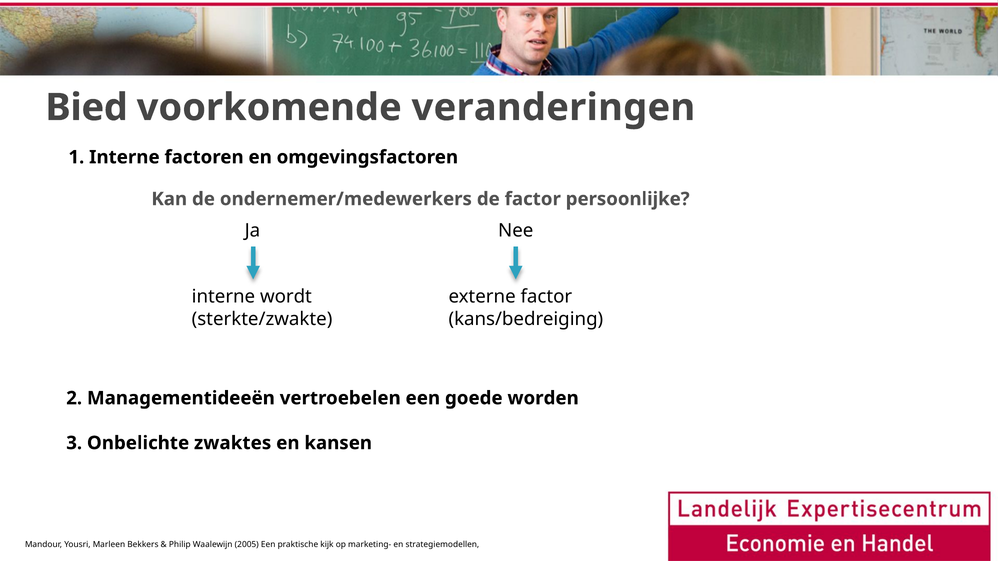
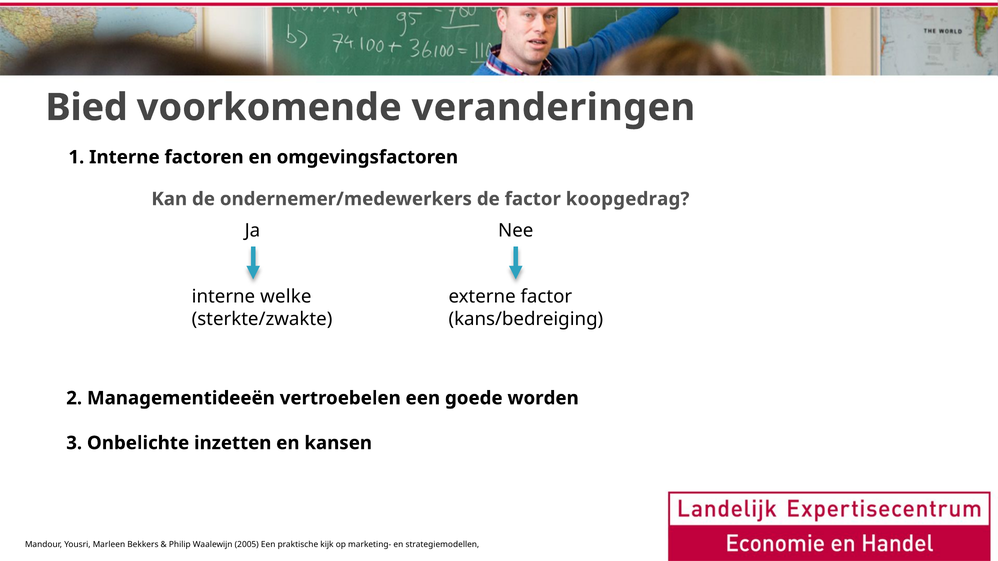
persoonlijke: persoonlijke -> koopgedrag (628, 199)
wordt: wordt -> welke (286, 297)
zwaktes: zwaktes -> inzetten (233, 443)
